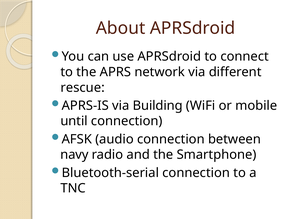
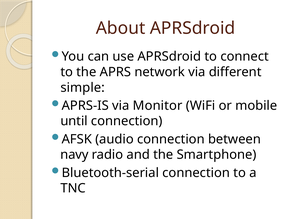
rescue: rescue -> simple (83, 88)
Building: Building -> Monitor (158, 106)
